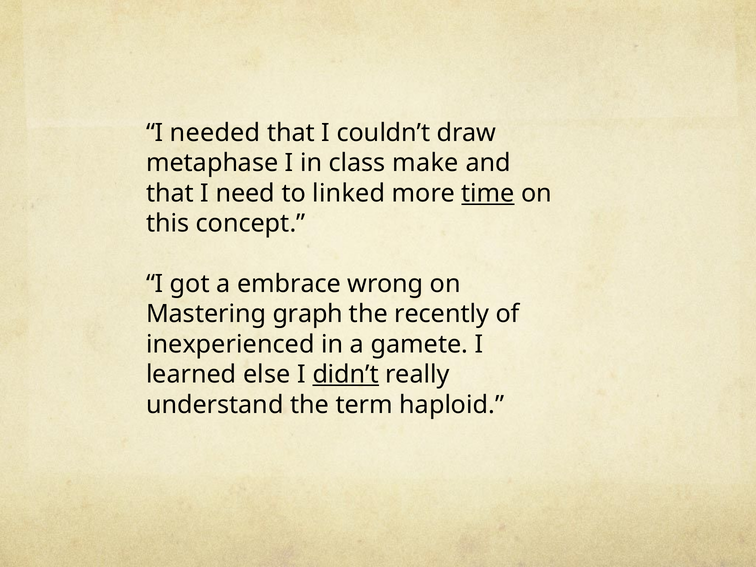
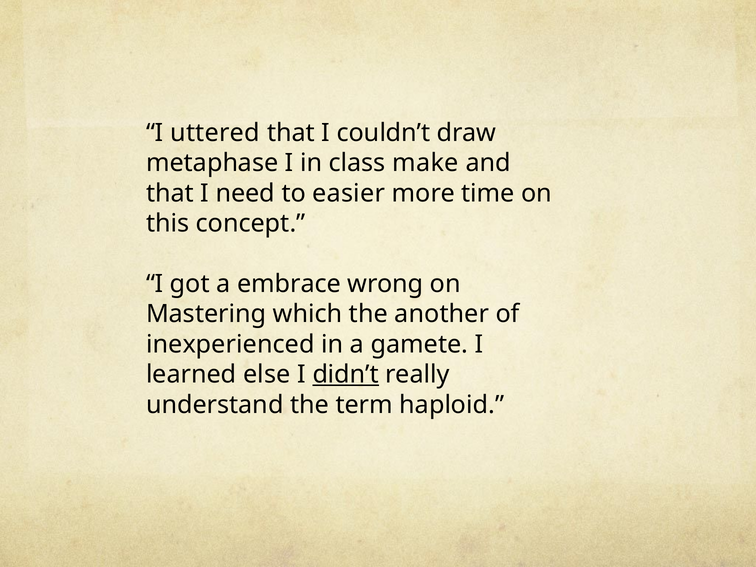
needed: needed -> uttered (215, 133)
linked: linked -> easier (349, 193)
time underline: present -> none (488, 193)
graph: graph -> which (308, 314)
recently: recently -> another (442, 314)
